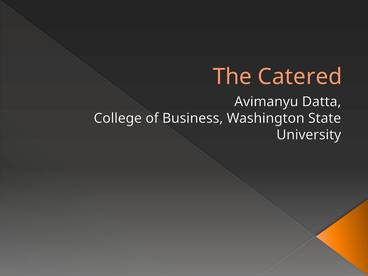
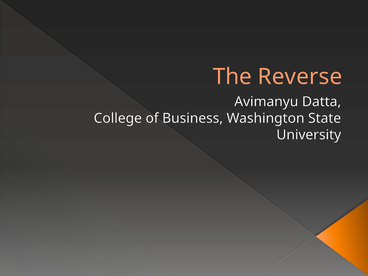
Catered: Catered -> Reverse (300, 77)
